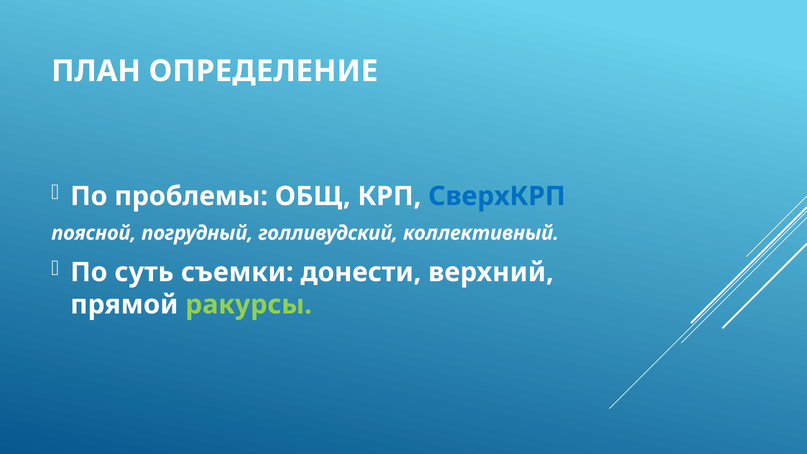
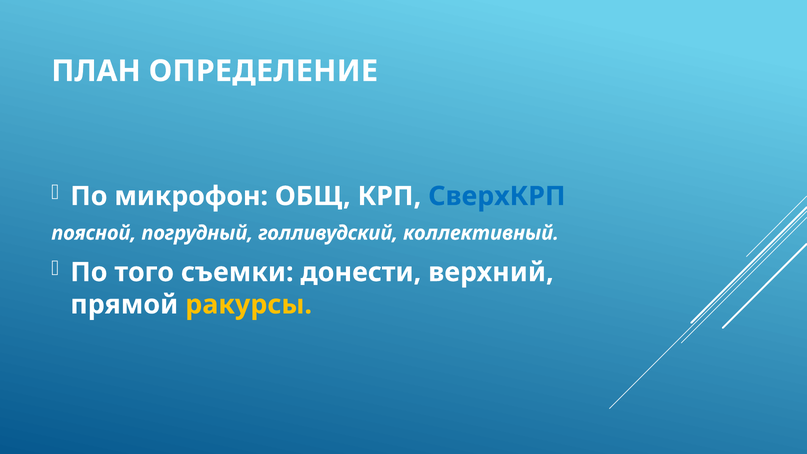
проблемы: проблемы -> микрофон (191, 196)
суть: суть -> того (144, 272)
ракурсы colour: light green -> yellow (249, 305)
